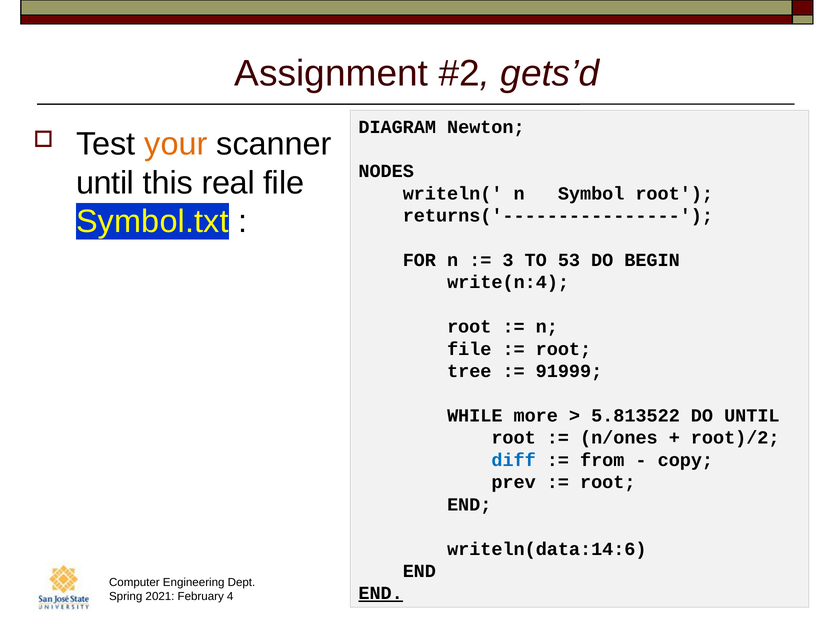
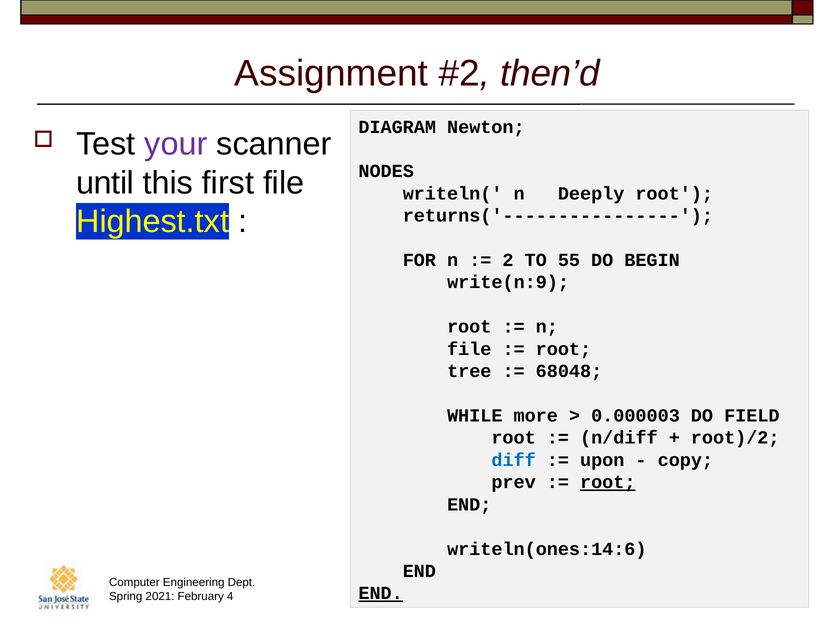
gets’d: gets’d -> then’d (550, 73)
your colour: orange -> purple (176, 144)
real: real -> first (228, 183)
Symbol: Symbol -> Deeply (591, 194)
Symbol.txt: Symbol.txt -> Highest.txt (153, 222)
3: 3 -> 2 (508, 260)
53: 53 -> 55 (569, 260)
write(n:4: write(n:4 -> write(n:9 (508, 283)
91999: 91999 -> 68048 (569, 372)
5.813522: 5.813522 -> 0.000003 (636, 416)
DO UNTIL: UNTIL -> FIELD (752, 416)
n/ones: n/ones -> n/diff (619, 438)
from: from -> upon (602, 460)
root underline: none -> present (608, 483)
writeln(data:14:6: writeln(data:14:6 -> writeln(ones:14:6 (547, 549)
